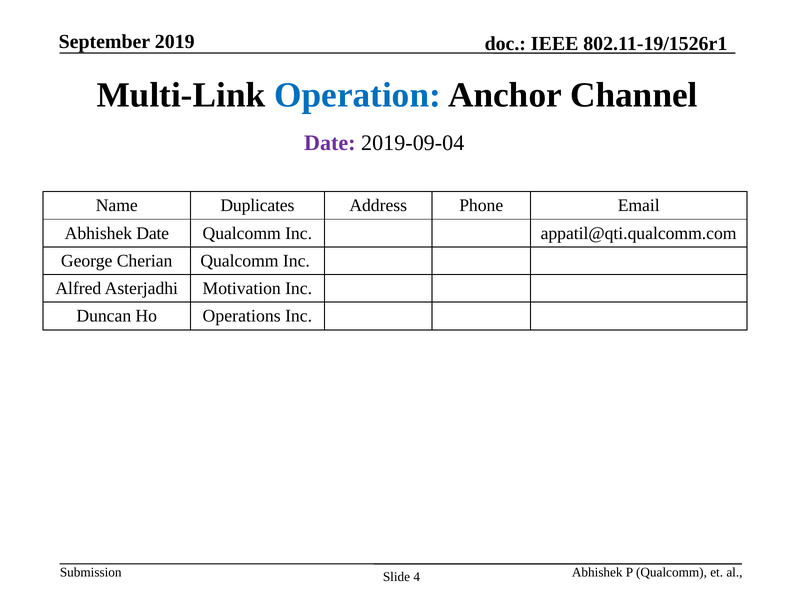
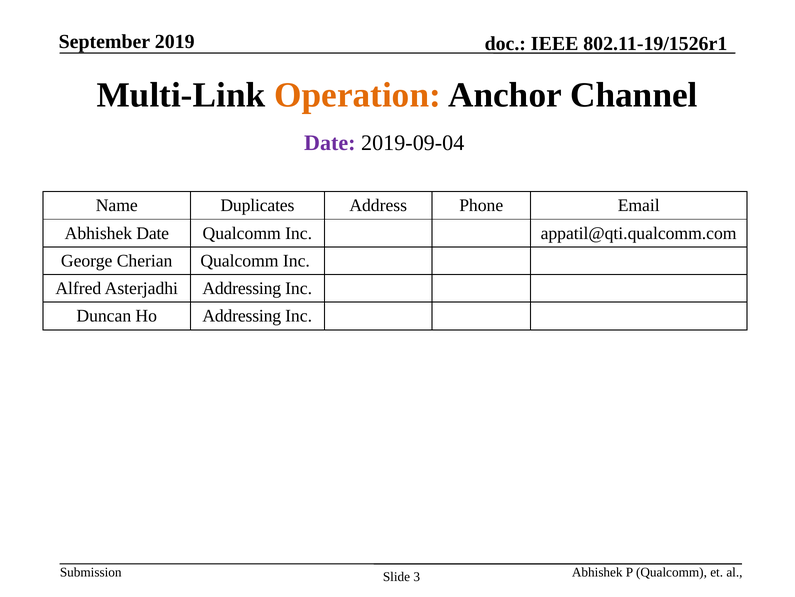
Operation colour: blue -> orange (358, 95)
Asterjadhi Motivation: Motivation -> Addressing (242, 288)
Ho Operations: Operations -> Addressing (242, 316)
4: 4 -> 3 (417, 576)
